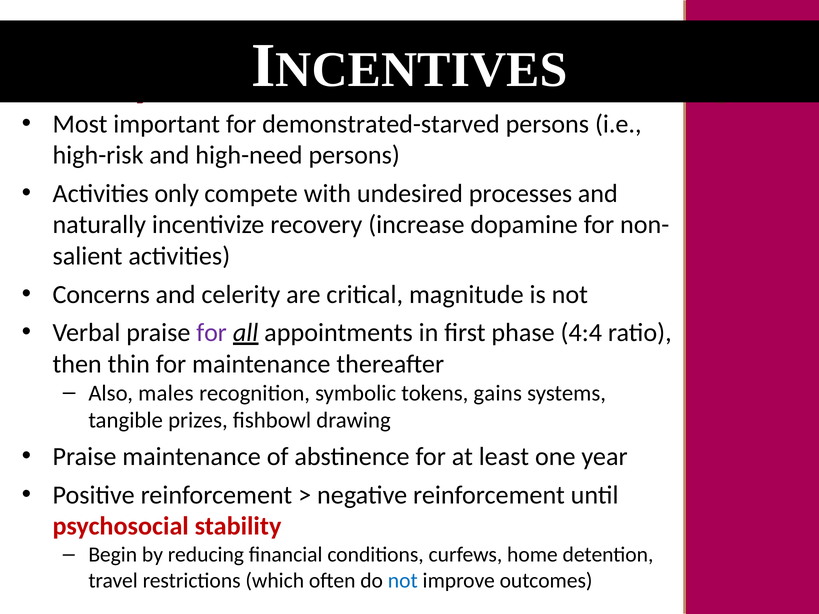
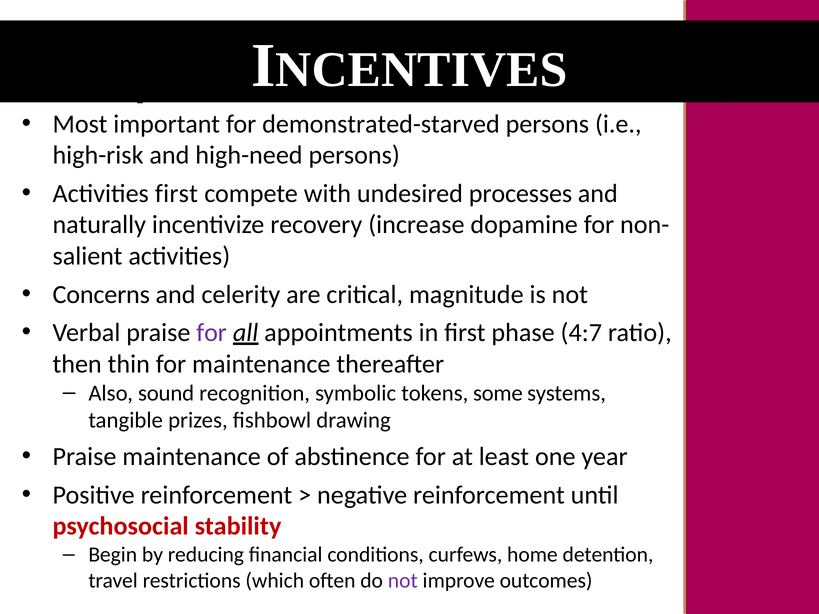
Activities only: only -> first (176, 194)
4:4: 4:4 -> 4:7 (581, 333)
males: males -> sound (166, 393)
gains: gains -> some (498, 393)
not colour: blue -> purple (403, 581)
